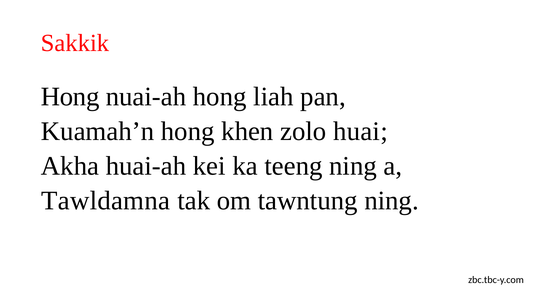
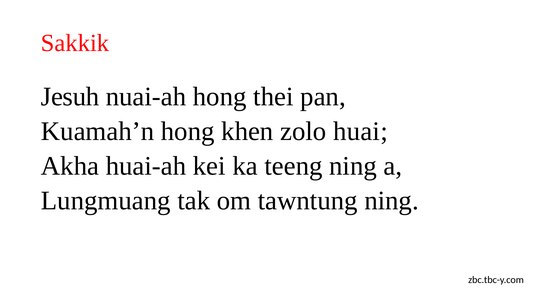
Hong: Hong -> Jesuh (70, 97)
liah: liah -> thei (273, 97)
Tawldamna: Tawldamna -> Lungmuang (106, 201)
